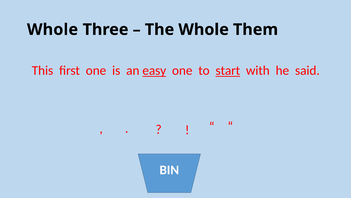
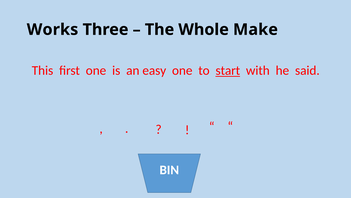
Whole: Whole -> Works (53, 29)
Them: Them -> Make (255, 29)
easy underline: present -> none (154, 70)
